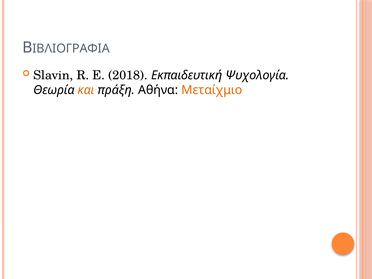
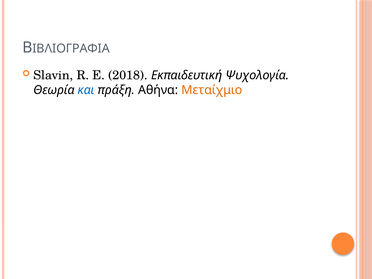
και colour: orange -> blue (86, 90)
